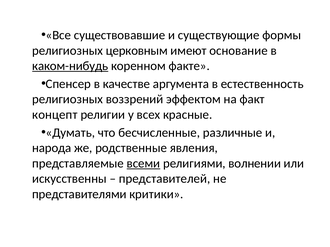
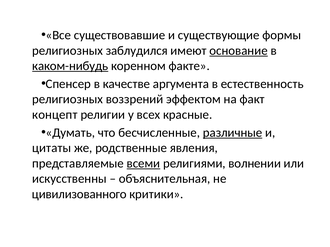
церковным: церковным -> заблудился (137, 51)
основание underline: none -> present (239, 51)
различные underline: none -> present (233, 133)
народа: народа -> цитаты (52, 148)
представителей: представителей -> объяснительная (165, 179)
представителями: представителями -> цивилизованного (79, 194)
